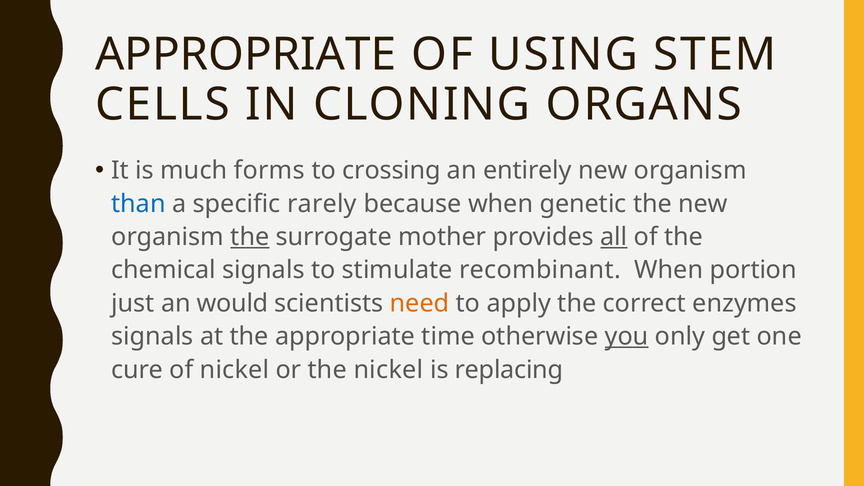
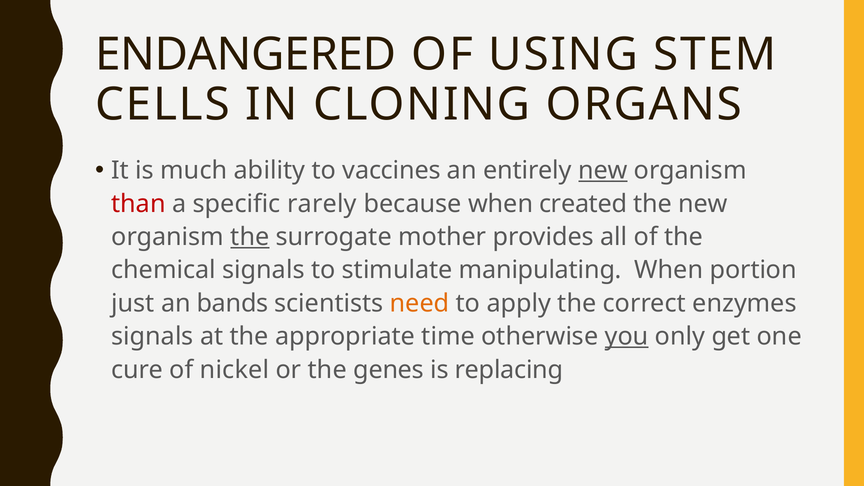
APPROPRIATE: APPROPRIATE -> ENDANGERED (246, 55)
forms: forms -> ability (269, 171)
crossing: crossing -> vaccines (392, 171)
new underline: none -> present (603, 171)
than colour: blue -> red (139, 204)
genetic: genetic -> created (583, 204)
all underline: present -> none (614, 237)
recombinant: recombinant -> manipulating (540, 270)
would: would -> bands (233, 303)
the nickel: nickel -> genes (389, 370)
